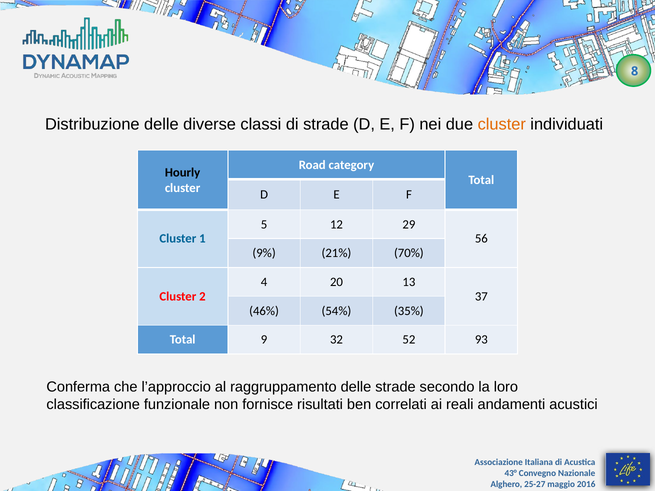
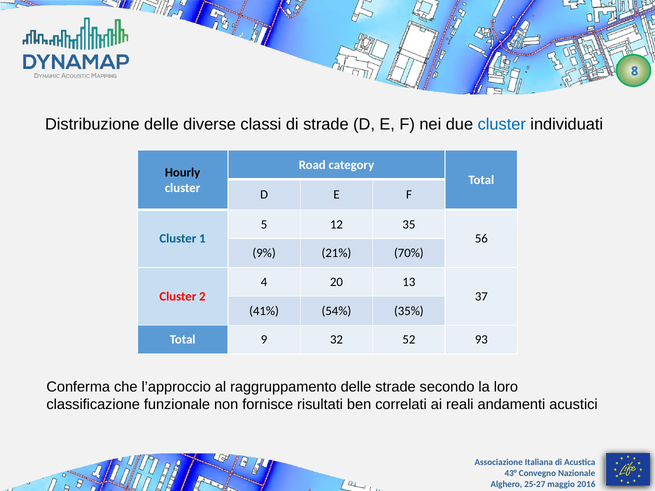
cluster colour: orange -> blue (502, 125)
29: 29 -> 35 (409, 224)
46%: 46% -> 41% (264, 311)
